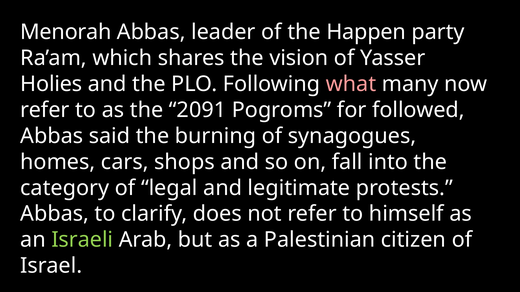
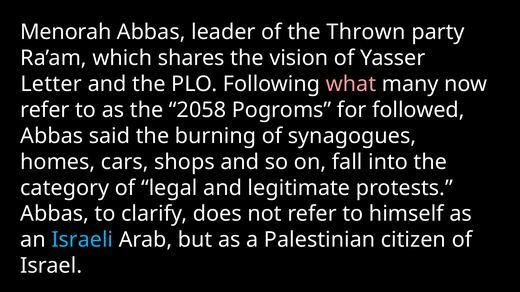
Happen: Happen -> Thrown (366, 32)
Holies: Holies -> Letter (51, 84)
2091: 2091 -> 2058 (198, 110)
Israeli colour: light green -> light blue (82, 240)
